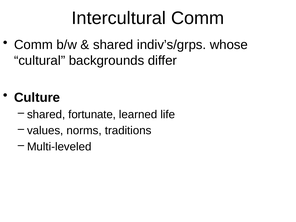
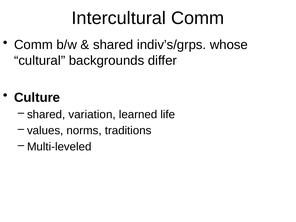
fortunate: fortunate -> variation (92, 114)
